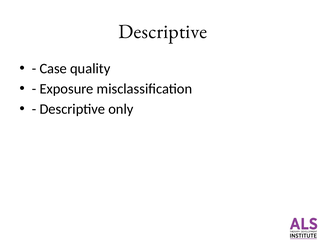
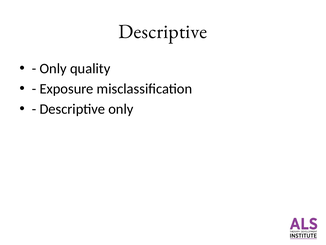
Case: Case -> Only (53, 68)
